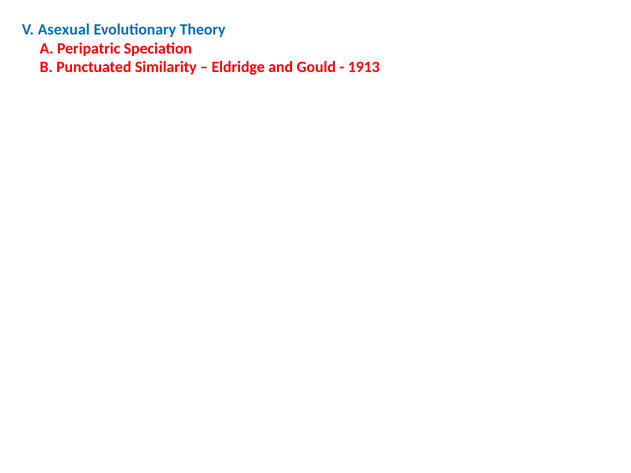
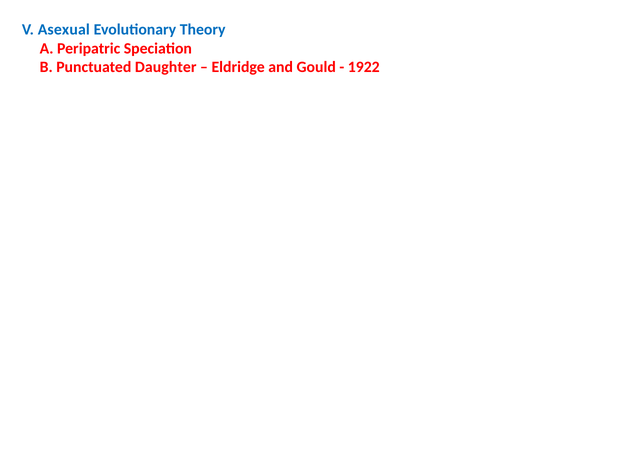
Similarity: Similarity -> Daughter (166, 67)
1913: 1913 -> 1922 (364, 67)
